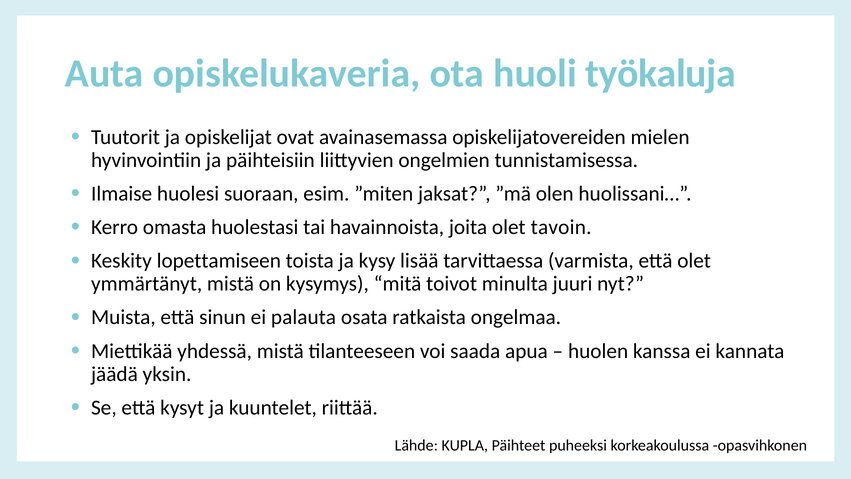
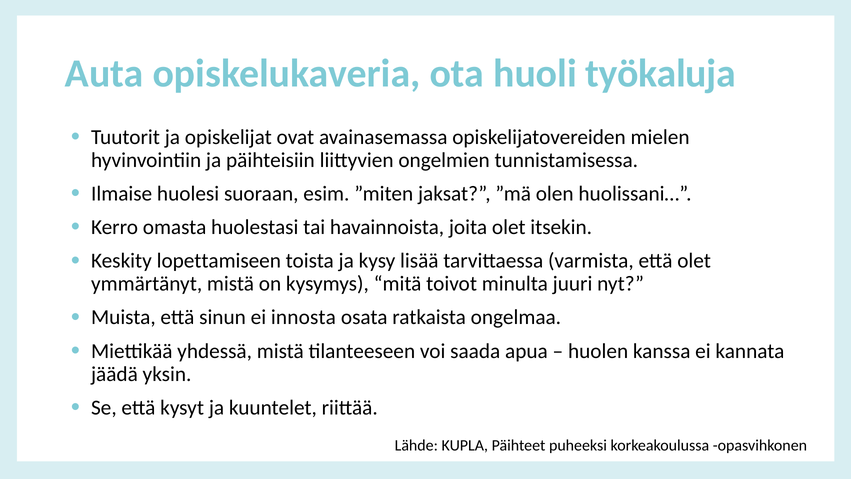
tavoin: tavoin -> itsekin (561, 227)
palauta: palauta -> innosta (303, 317)
